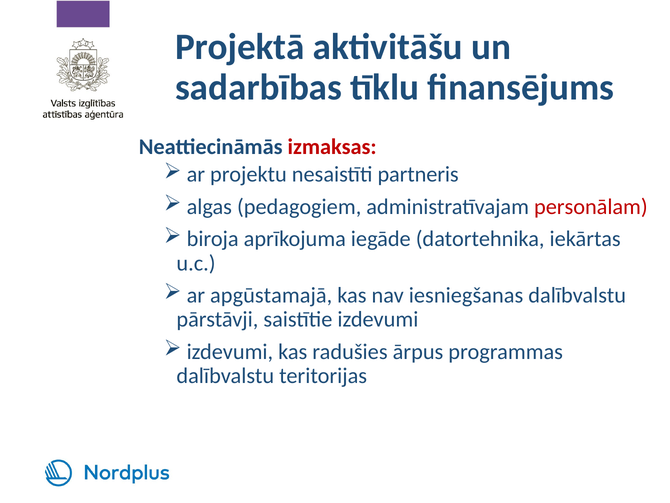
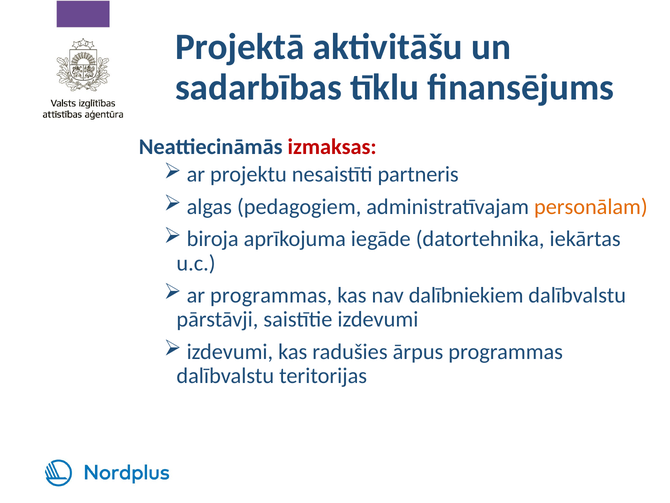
personālam colour: red -> orange (591, 207)
ar apgūstamajā: apgūstamajā -> programmas (271, 295)
iesniegšanas: iesniegšanas -> dalībniekiem (466, 295)
